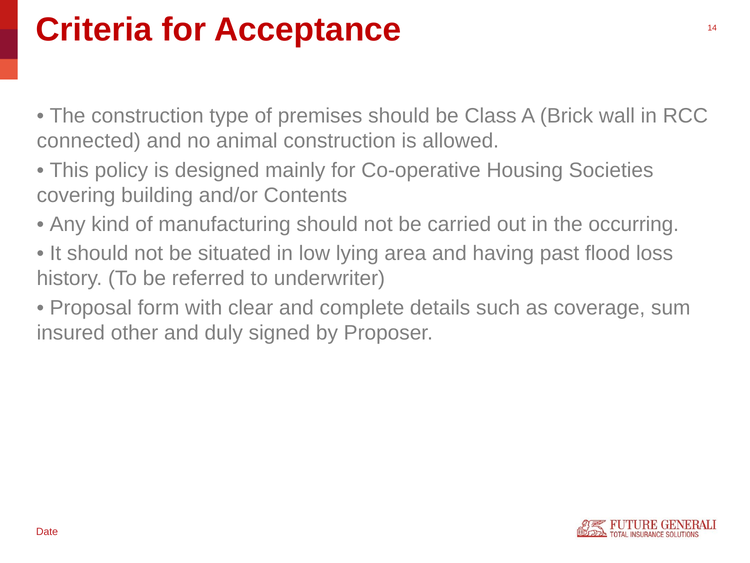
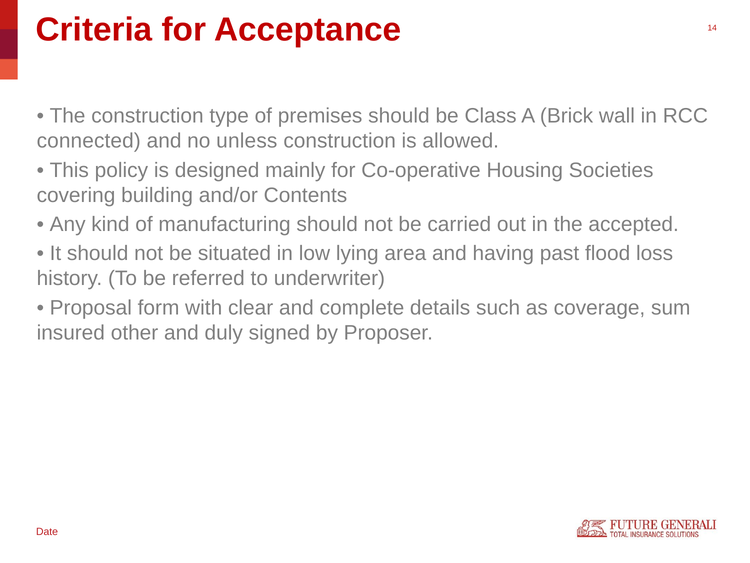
animal: animal -> unless (247, 141)
occurring: occurring -> accepted (634, 224)
